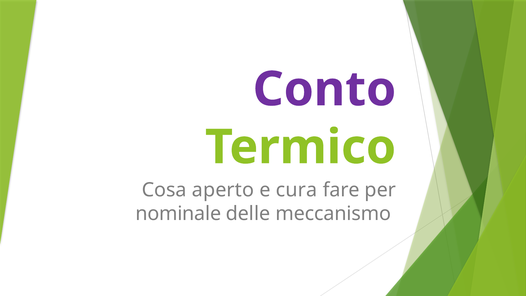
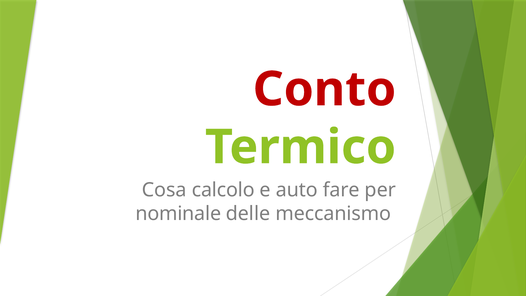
Conto colour: purple -> red (324, 89)
aperto: aperto -> calcolo (223, 190)
cura: cura -> auto (297, 190)
